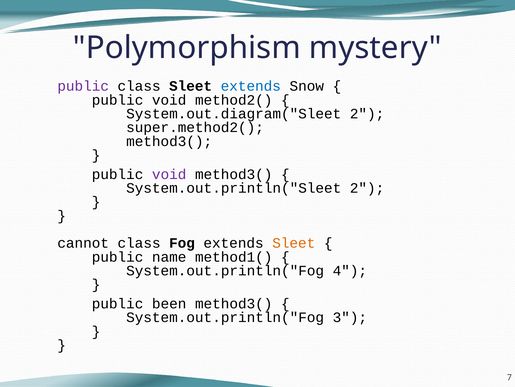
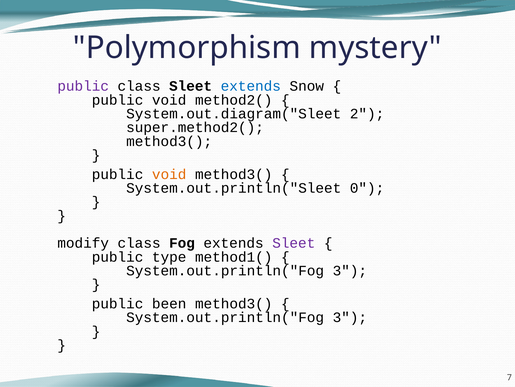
void colour: purple -> orange (169, 174)
System.out.println("Sleet 2: 2 -> 0 (367, 188)
cannot: cannot -> modify (83, 243)
Sleet colour: orange -> purple (294, 243)
name: name -> type (169, 257)
4: 4 -> 3 (350, 270)
